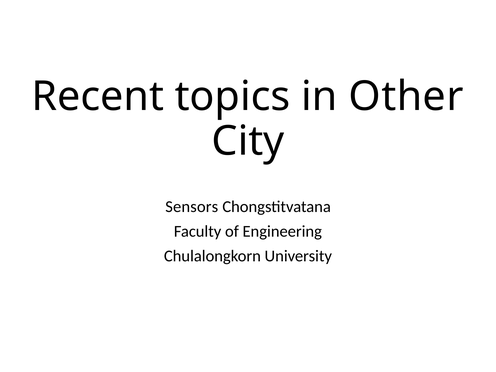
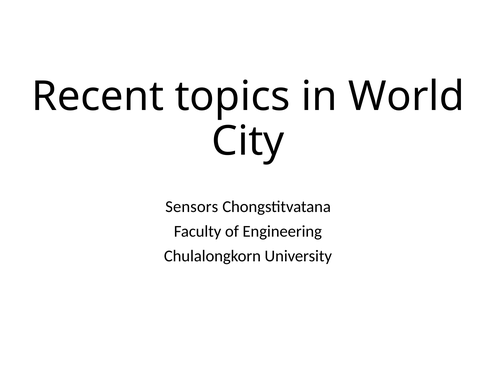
Other: Other -> World (406, 97)
